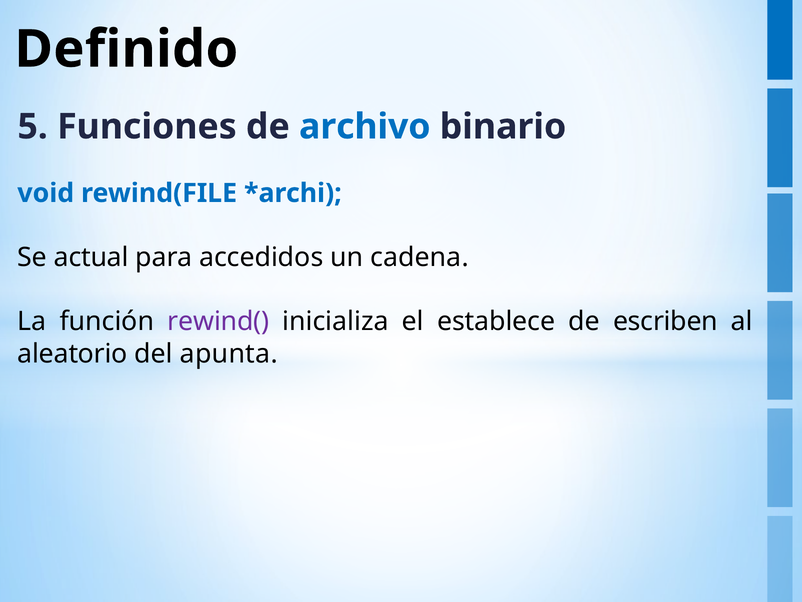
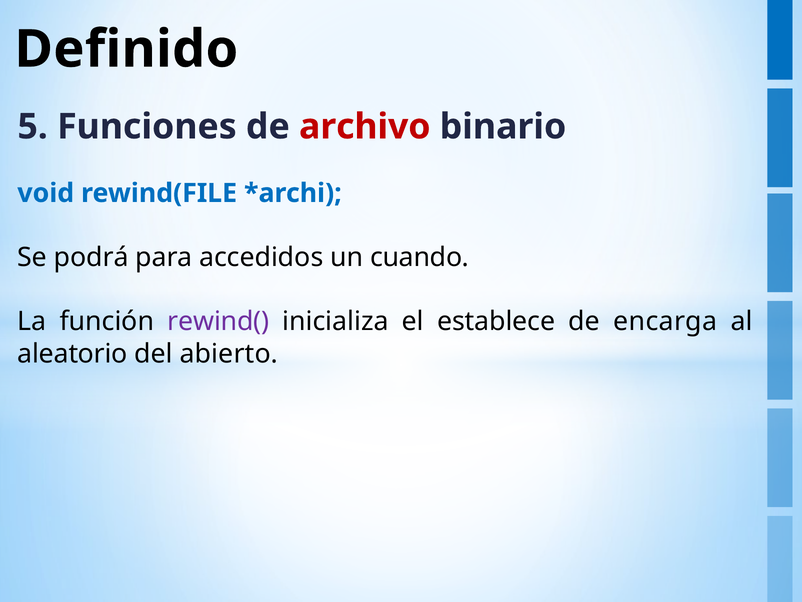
archivo colour: blue -> red (365, 127)
actual: actual -> podrá (91, 257)
cadena: cadena -> cuando (420, 257)
escriben: escriben -> encarga (665, 321)
apunta: apunta -> abierto (229, 353)
